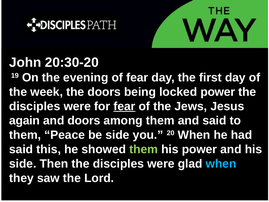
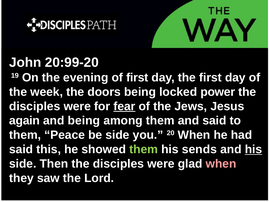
20:30-20: 20:30-20 -> 20:99-20 (72, 62)
of fear: fear -> first (137, 77)
and doors: doors -> being (84, 120)
his power: power -> sends (199, 149)
his underline: none -> present (254, 149)
when colour: light blue -> pink (221, 164)
